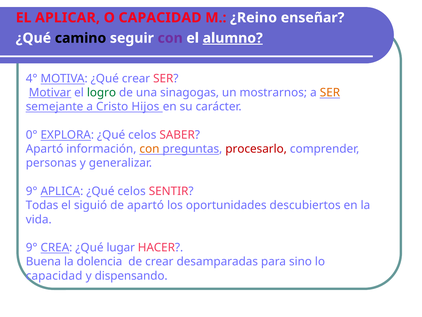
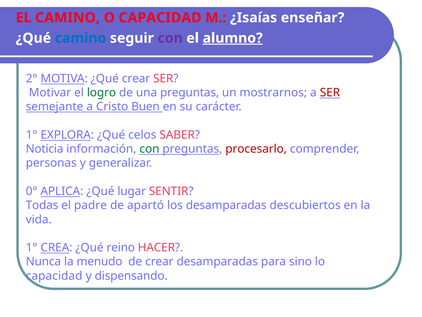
EL APLICAR: APLICAR -> CAMINO (68, 18)
¿Reino: ¿Reino -> ¿Isaías (254, 18)
camino colour: black -> blue (81, 38)
4°: 4° -> 2° (32, 78)
Motivar underline: present -> none (50, 92)
una sinagogas: sinagogas -> preguntas (190, 92)
SER colour: orange -> red (330, 92)
Hijos: Hijos -> Buen (146, 107)
0°: 0° -> 1° (32, 135)
Apartó: Apartó -> Noticia (45, 149)
con colour: orange -> green (149, 149)
9°: 9° -> 0° (32, 191)
APLICA ¿Qué celos: celos -> lugar (132, 191)
siguió: siguió -> padre (90, 205)
los oportunidades: oportunidades -> desamparadas (226, 205)
9°: 9° -> 1° (32, 247)
lugar: lugar -> reino (121, 247)
Buena: Buena -> Nunca (43, 261)
dolencia: dolencia -> menudo (99, 261)
